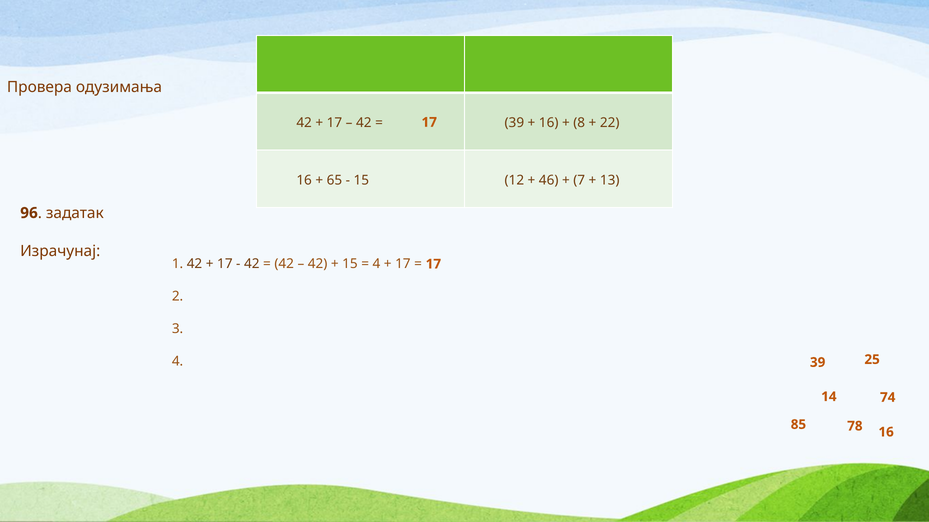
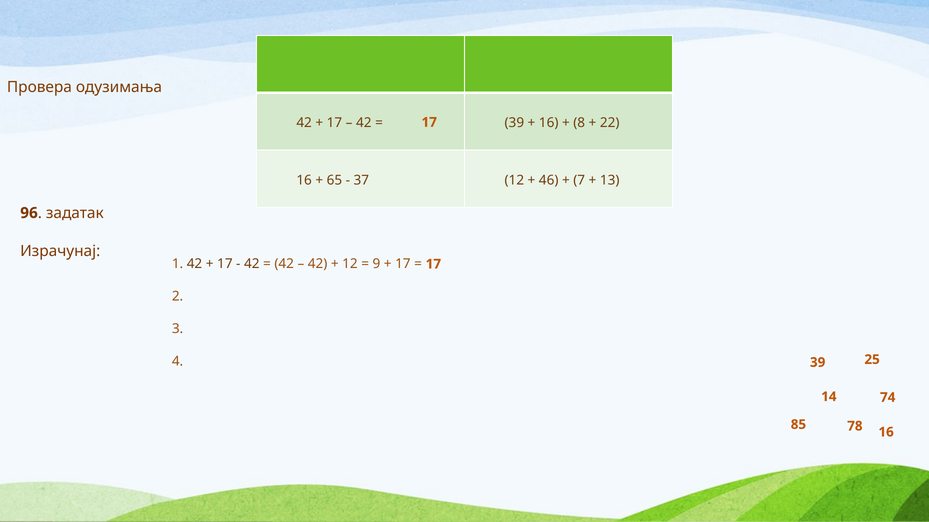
15: 15 -> 37 (361, 180)
15: 15 -> 12 (350, 264)
4: 4 -> 9 (376, 264)
